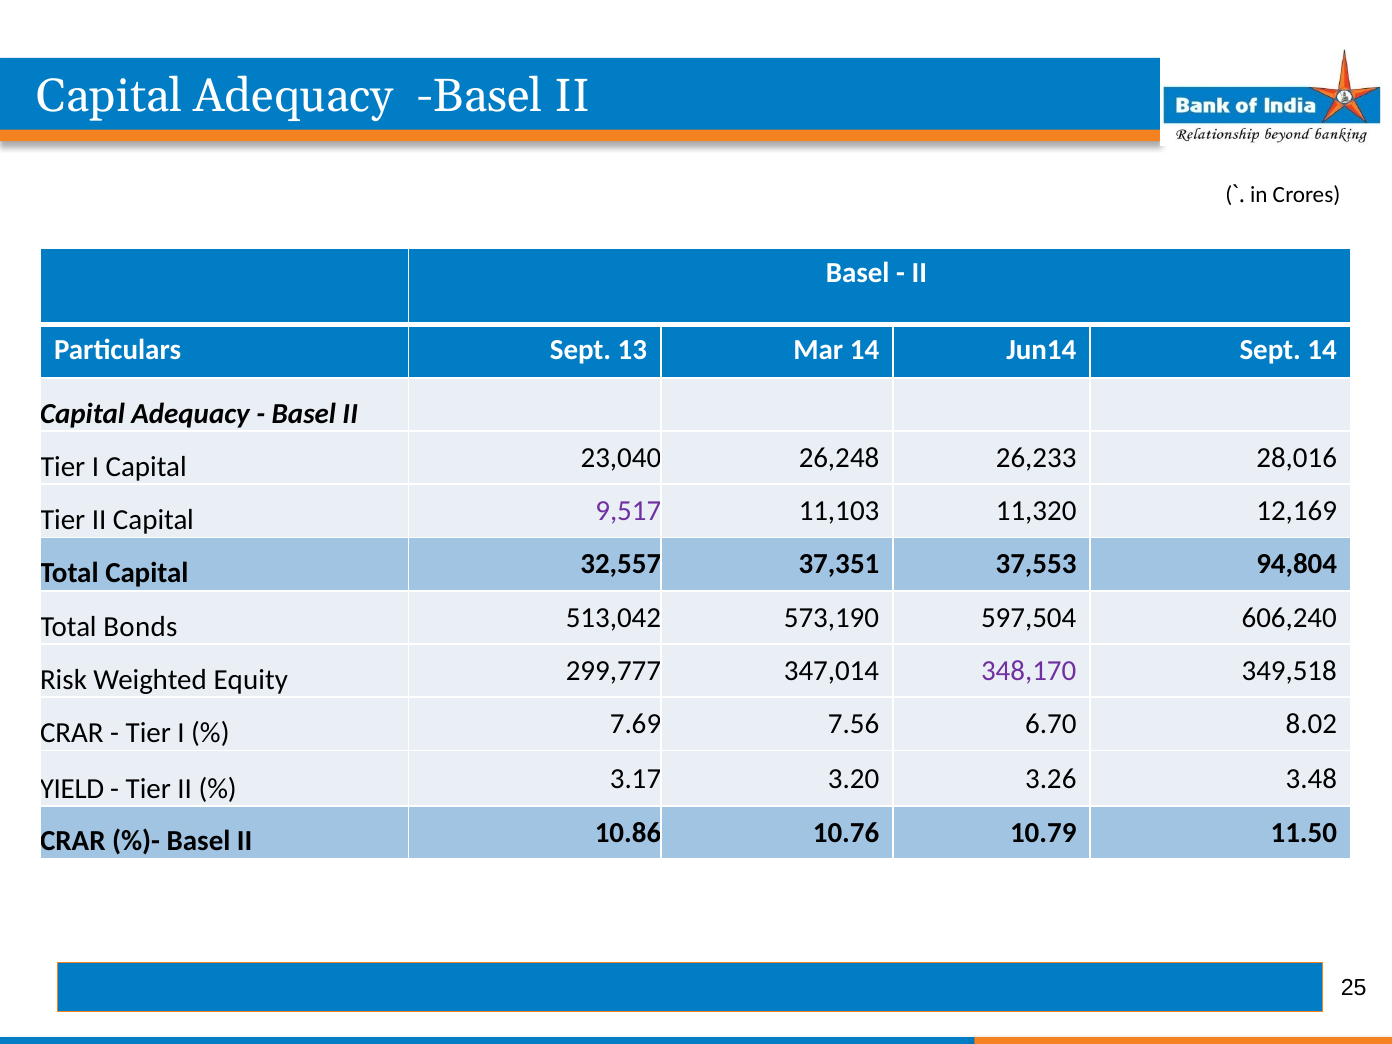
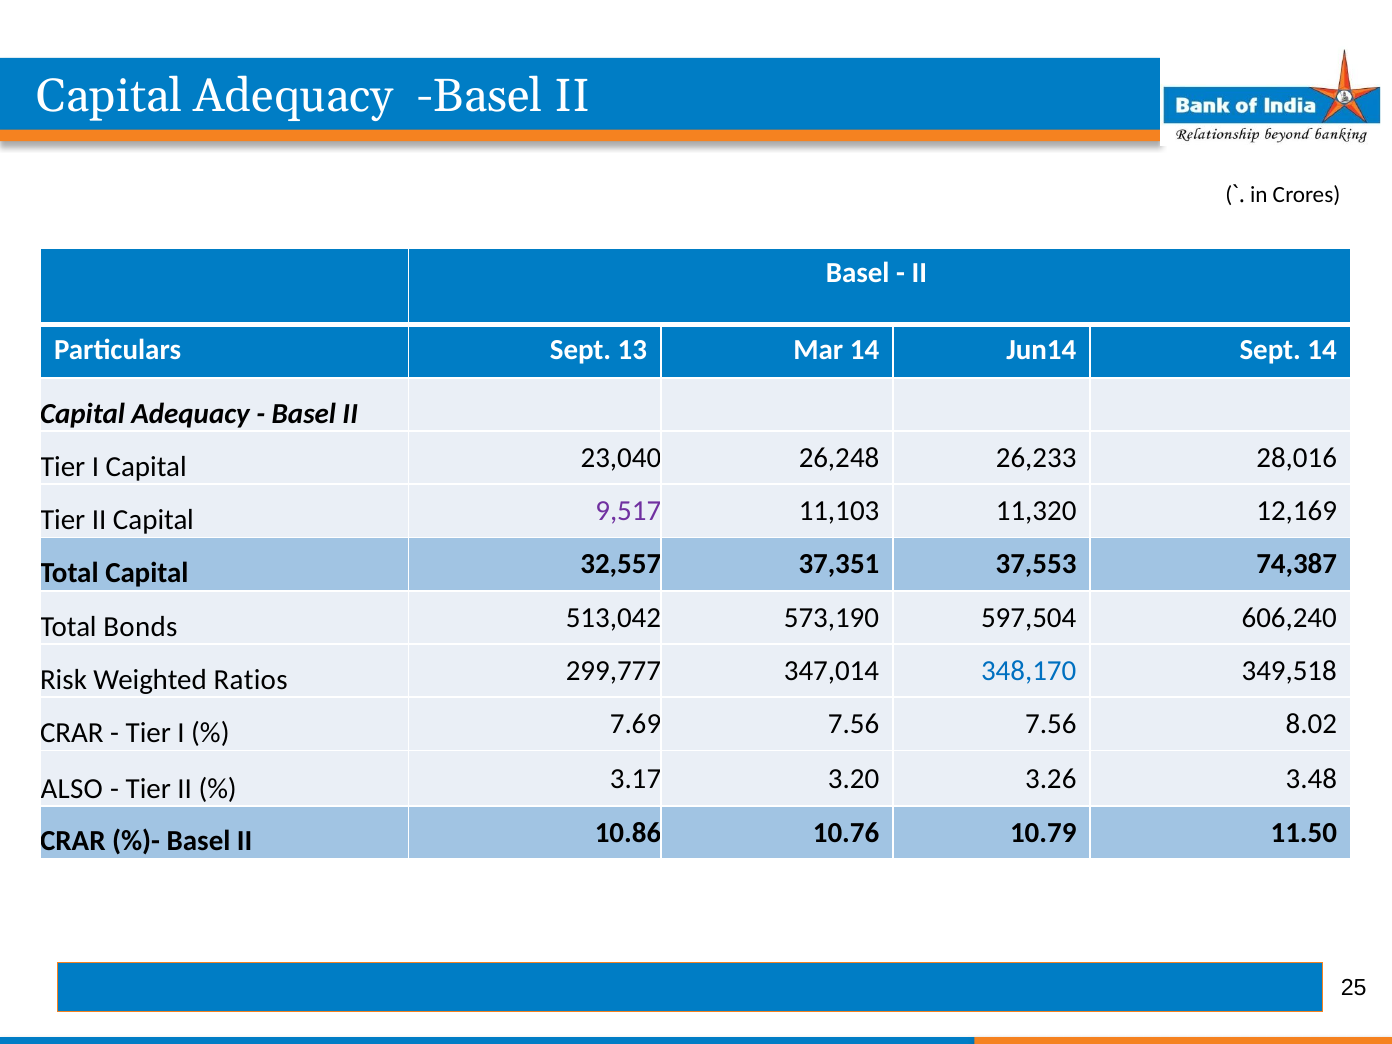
94,804: 94,804 -> 74,387 (1297, 564)
Equity: Equity -> Ratios (251, 680)
348,170 colour: purple -> blue (1029, 671)
7.56 6.70: 6.70 -> 7.56 (1051, 724)
YIELD: YIELD -> ALSO (72, 788)
